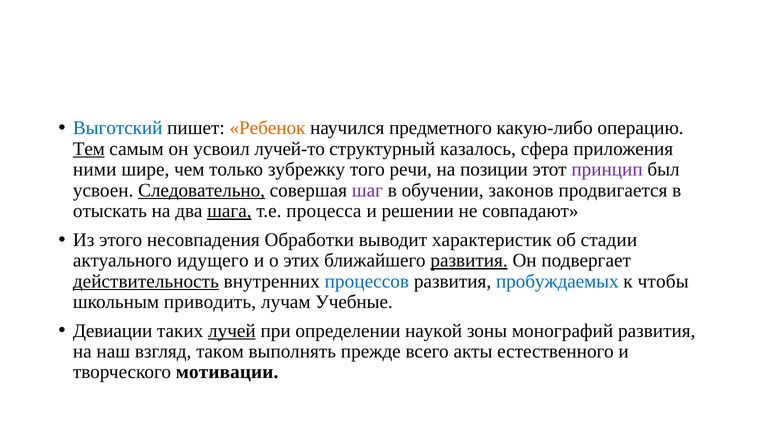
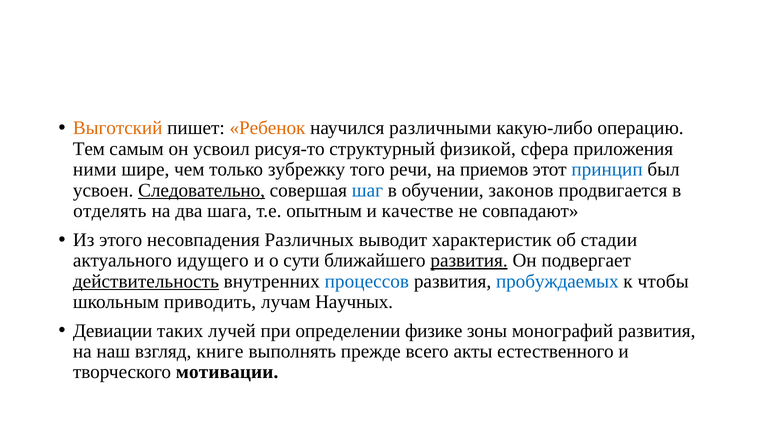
Выготский colour: blue -> orange (118, 128)
предметного: предметного -> различными (440, 128)
Тем underline: present -> none (89, 149)
лучей-то: лучей-то -> рисуя-то (290, 149)
казалось: казалось -> физикой (478, 149)
позиции: позиции -> приемов (494, 170)
принцип colour: purple -> blue (607, 170)
шаг colour: purple -> blue (367, 190)
отыскать: отыскать -> отделять (110, 211)
шага underline: present -> none (229, 211)
процесса: процесса -> опытным (324, 211)
решении: решении -> качестве (418, 211)
Обработки: Обработки -> Различных (309, 240)
этих: этих -> сути (301, 261)
Учебные: Учебные -> Научных (354, 302)
лучей underline: present -> none (232, 331)
наукой: наукой -> физике (434, 331)
таком: таком -> книге (220, 351)
